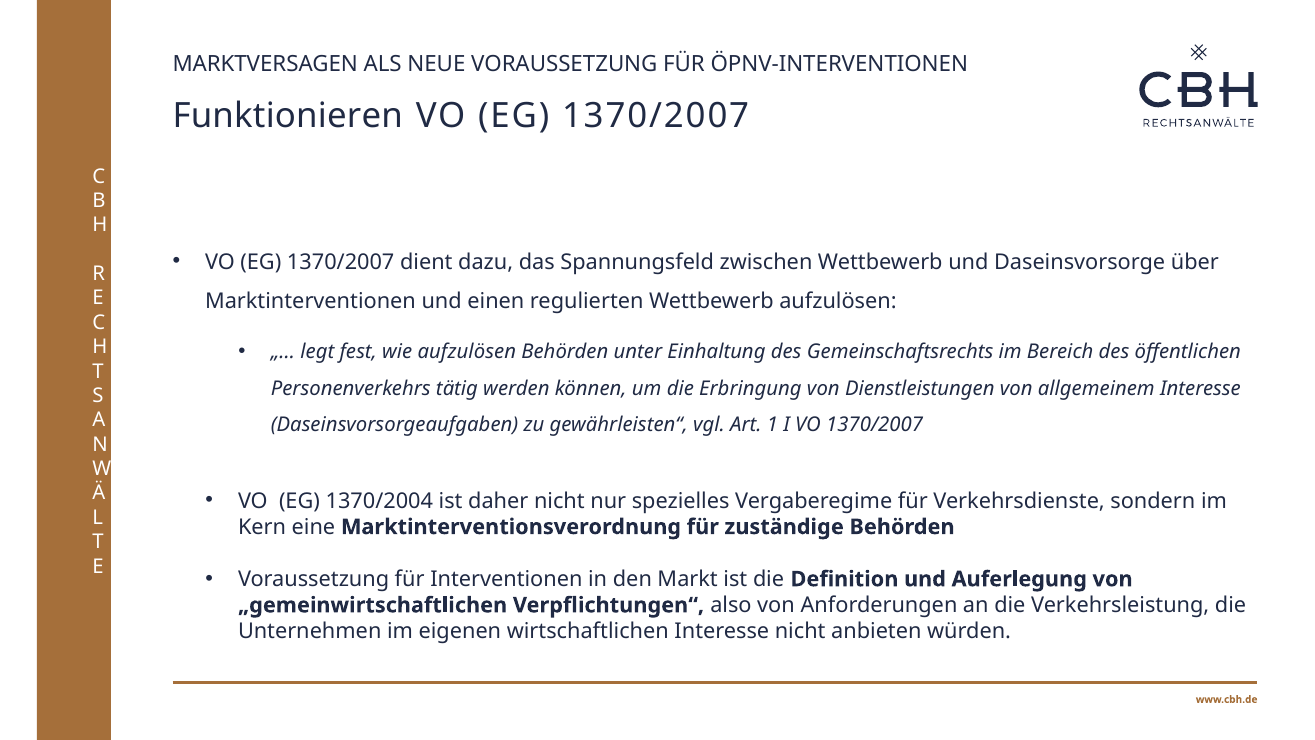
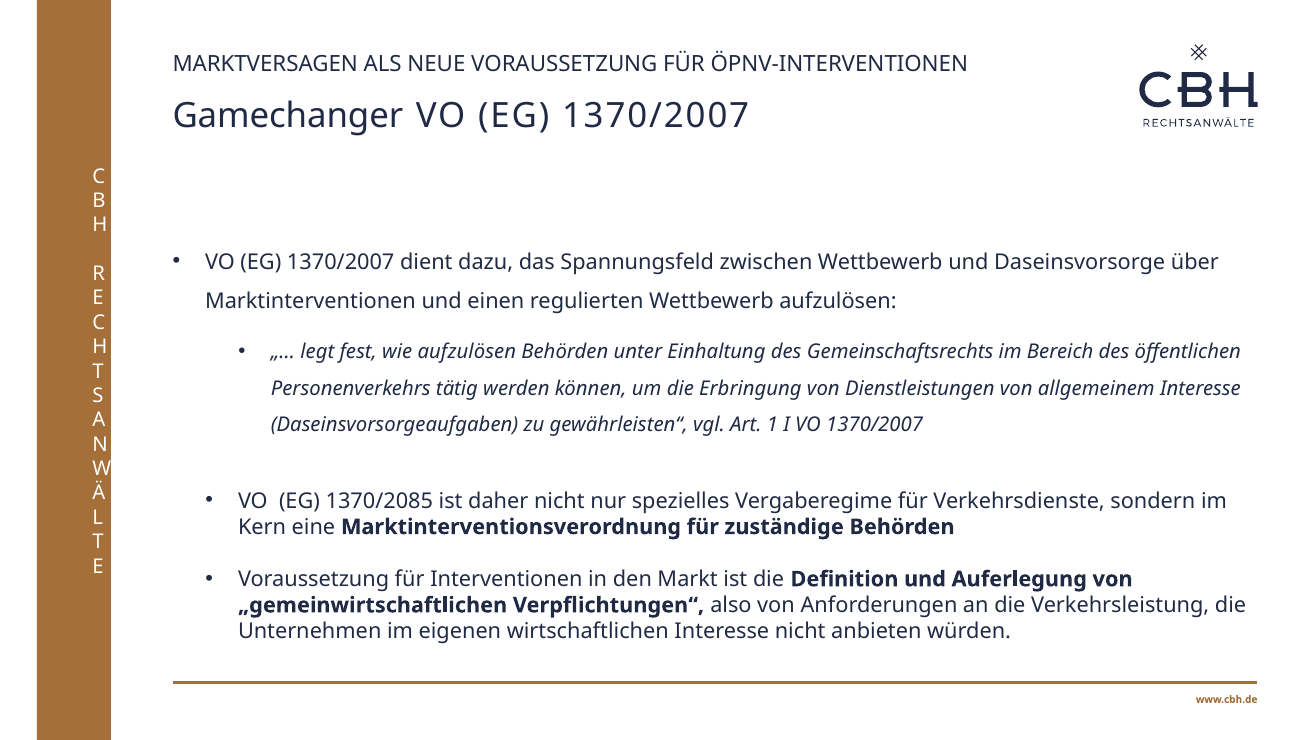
Funktionieren: Funktionieren -> Gamechanger (288, 116)
1370/2004: 1370/2004 -> 1370/2085 (379, 501)
